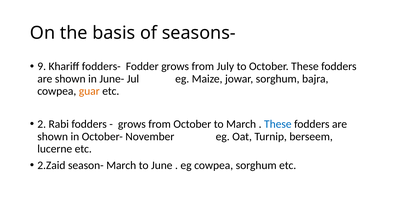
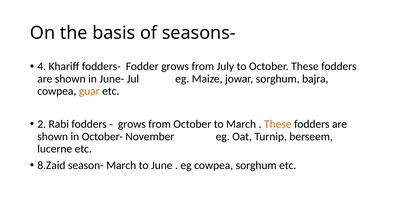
9: 9 -> 4 (42, 66)
These colour: blue -> orange (278, 124)
2.Zaid: 2.Zaid -> 8.Zaid (51, 165)
